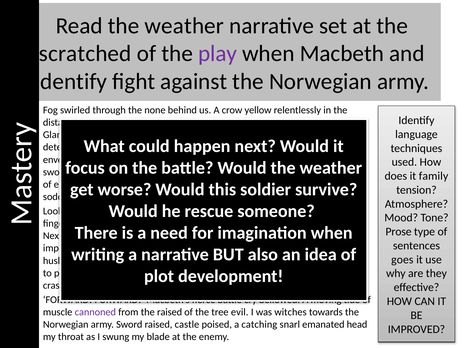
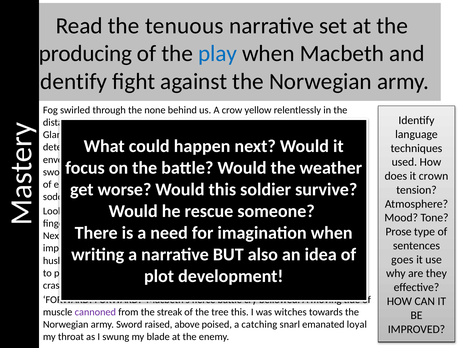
Read the weather: weather -> tenuous (184, 26)
scratched: scratched -> producing (85, 54)
play colour: purple -> blue (218, 54)
family: family -> crown (434, 176)
the raised: raised -> streak (170, 312)
tree evil: evil -> this (240, 312)
raised castle: castle -> above (187, 325)
head: head -> loyal (357, 325)
